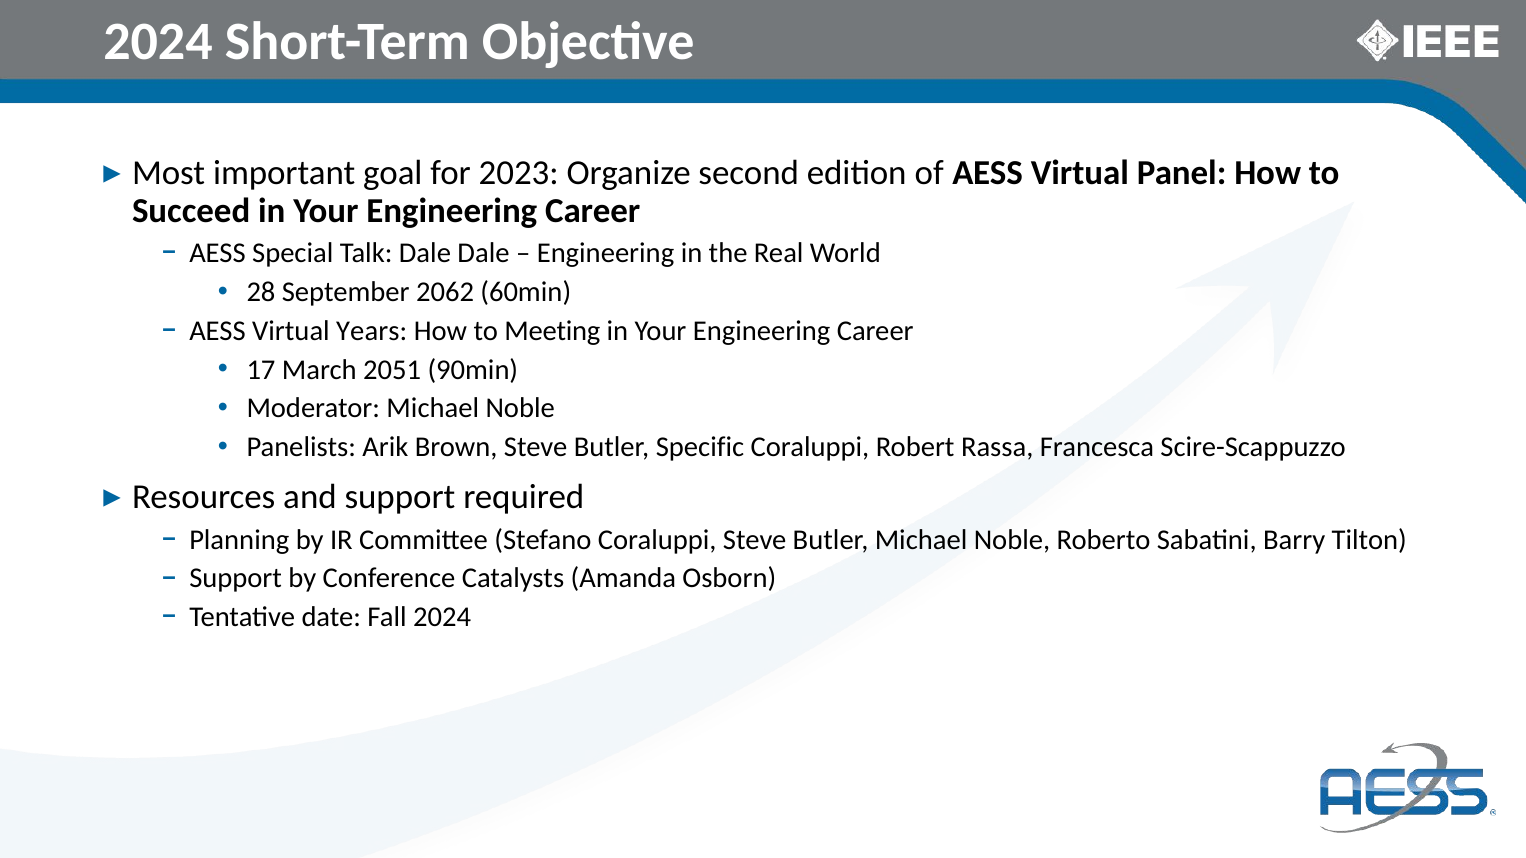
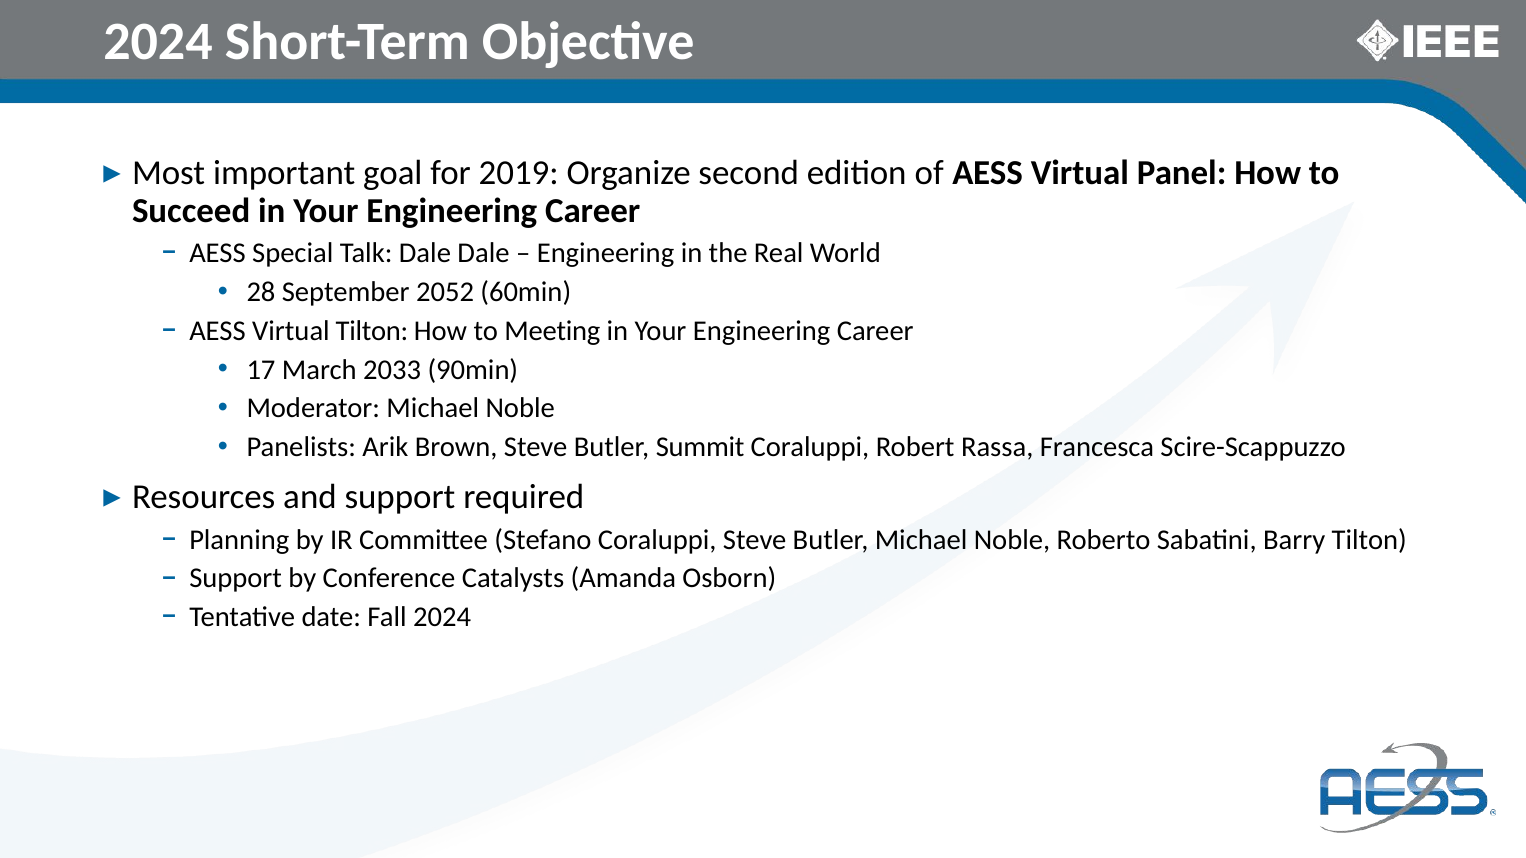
2023: 2023 -> 2019 (519, 173)
2062: 2062 -> 2052 (445, 292)
Virtual Years: Years -> Tilton (372, 331)
2051: 2051 -> 2033 (392, 370)
Specific: Specific -> Summit (700, 447)
